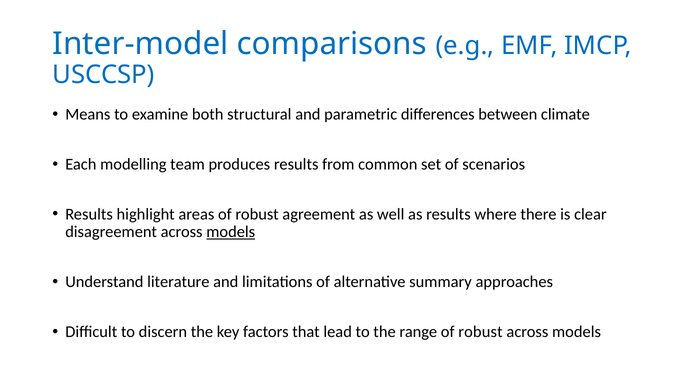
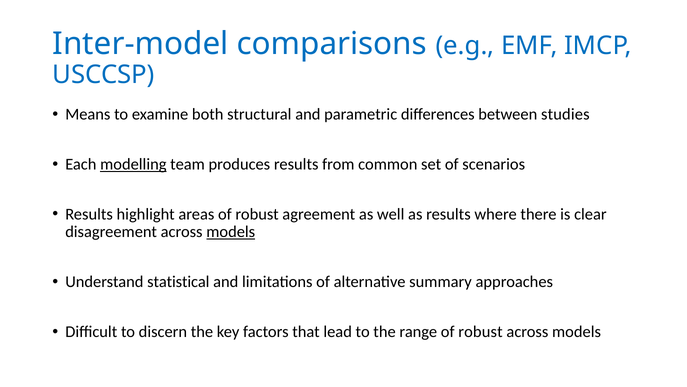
climate: climate -> studies (565, 114)
modelling underline: none -> present (133, 164)
literature: literature -> statistical (178, 282)
